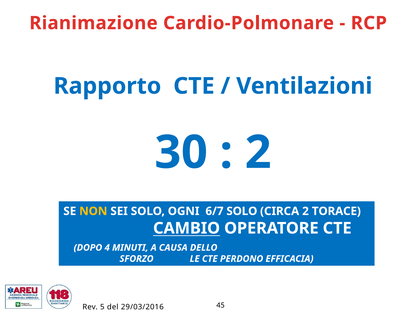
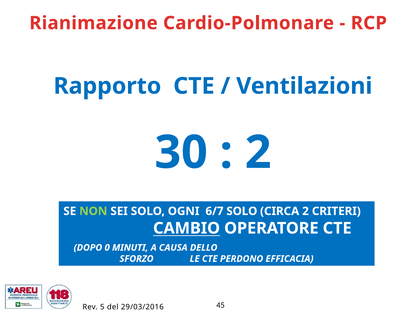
NON colour: yellow -> light green (93, 212)
TORACE: TORACE -> CRITERI (336, 212)
4: 4 -> 0 (107, 248)
